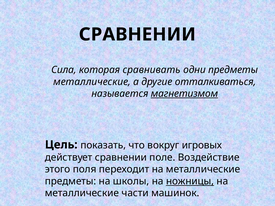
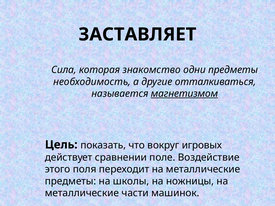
СРАВНЕНИИ: СРАВНЕНИИ -> ЗАСТАВЛЯЕТ (137, 34)
сравнивать: сравнивать -> знакомство (152, 70)
металлические: металлические -> необходимость (92, 82)
ножницы underline: present -> none (190, 181)
